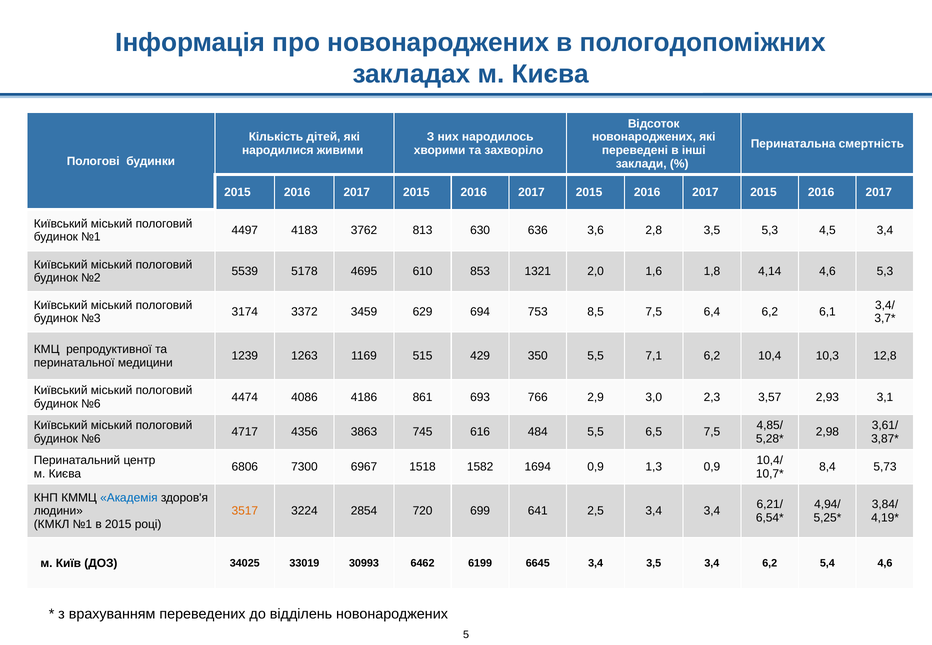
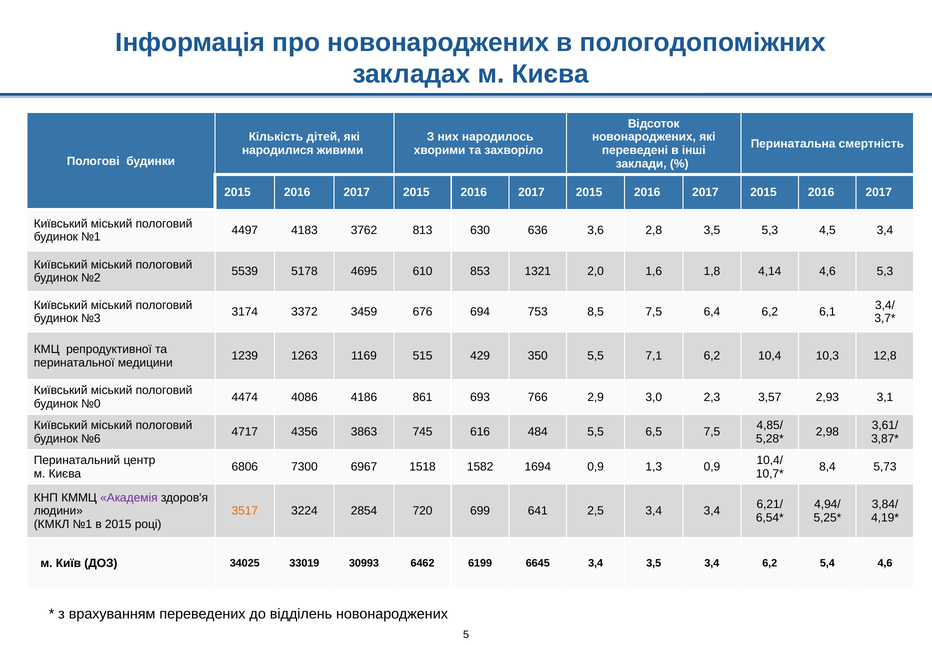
629: 629 -> 676 (423, 312)
№6: №6 -> №0 (91, 404)
Академія colour: blue -> purple (129, 498)
